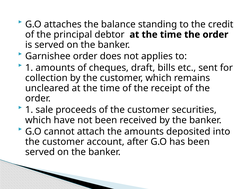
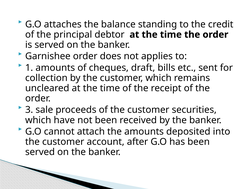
1: 1 -> 3 (29, 110)
